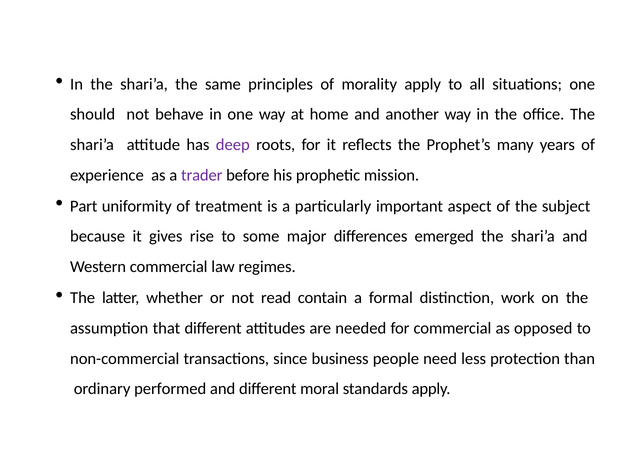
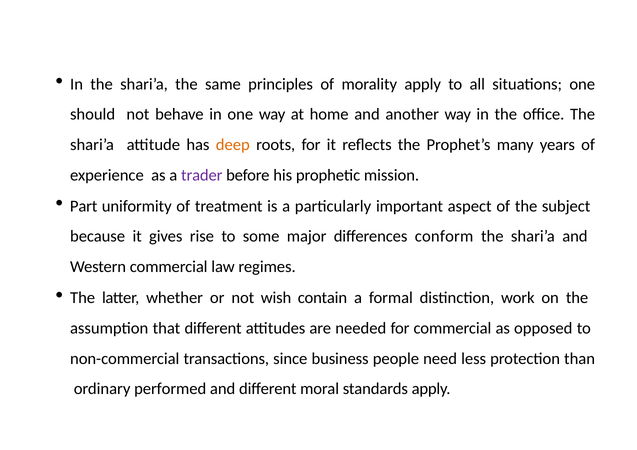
deep colour: purple -> orange (233, 145)
emerged: emerged -> conform (444, 237)
read: read -> wish (276, 298)
